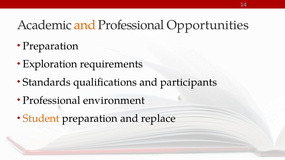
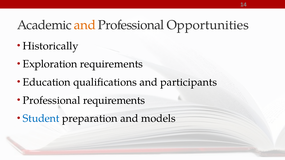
Preparation: Preparation -> Historically (51, 46)
Standards: Standards -> Education (47, 82)
Professional environment: environment -> requirements (114, 100)
Student colour: orange -> blue (41, 119)
replace: replace -> models (158, 119)
